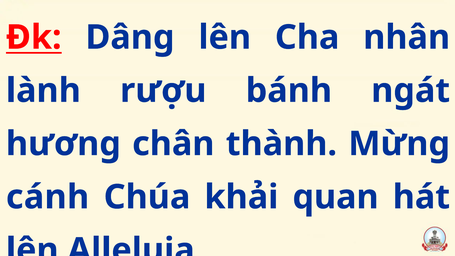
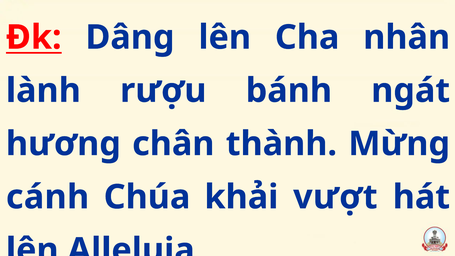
quan: quan -> vượt (335, 197)
